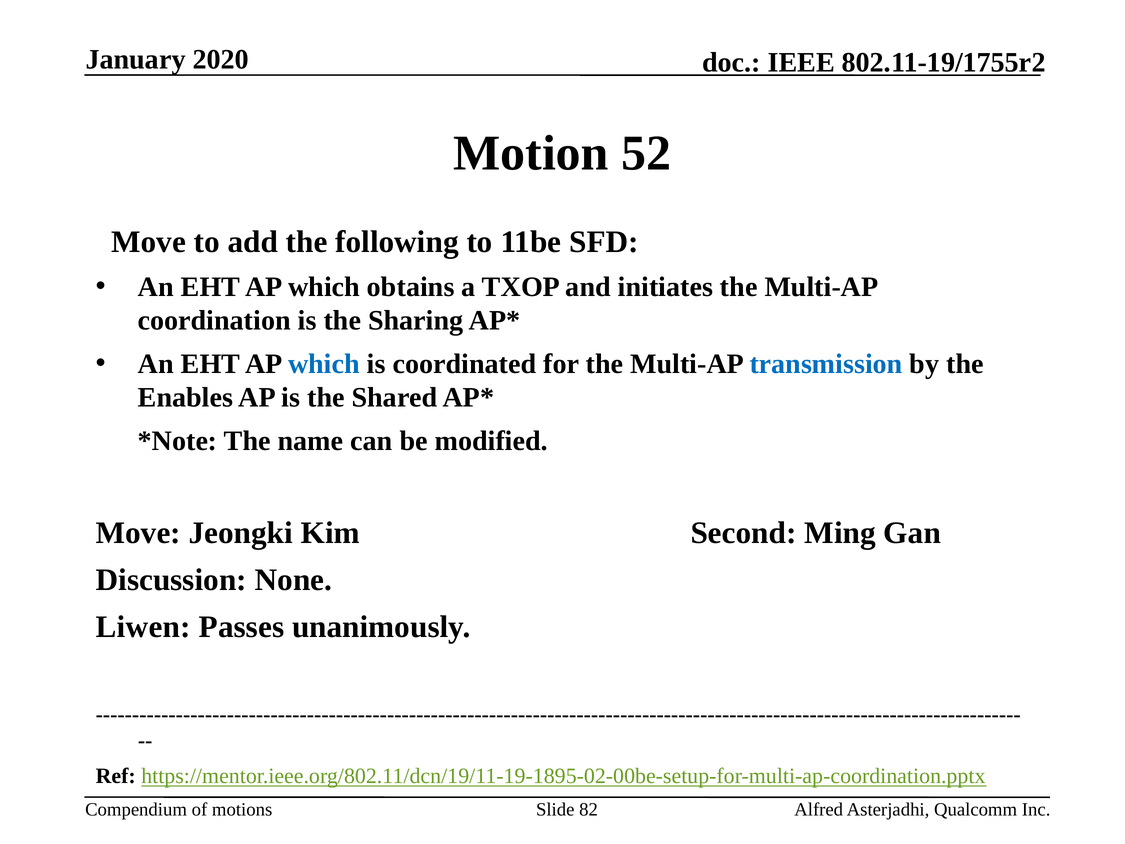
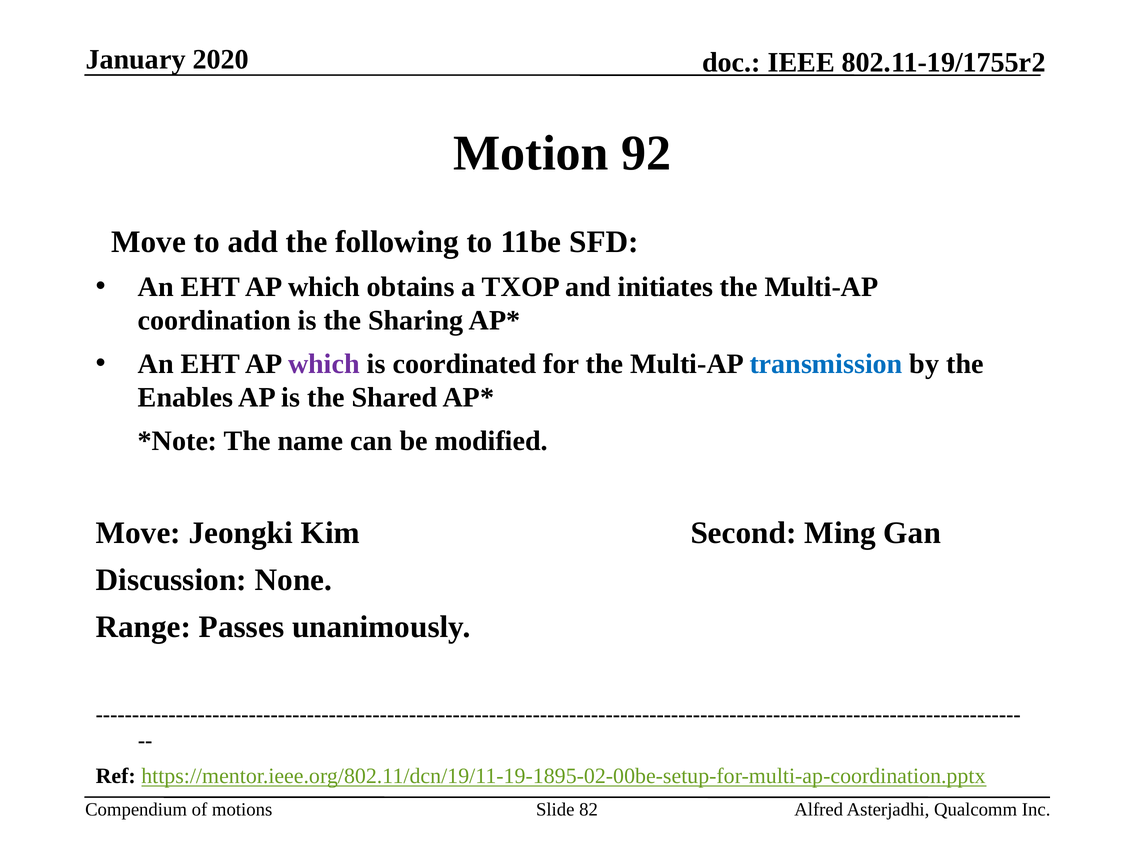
52: 52 -> 92 (646, 153)
which colour: blue -> purple (324, 364)
Liwen: Liwen -> Range (143, 627)
